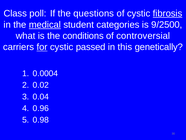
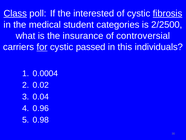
Class underline: none -> present (15, 13)
questions: questions -> interested (94, 13)
medical underline: present -> none (45, 25)
9/2500: 9/2500 -> 2/2500 (167, 25)
conditions: conditions -> insurance (83, 36)
genetically: genetically -> individuals (159, 47)
